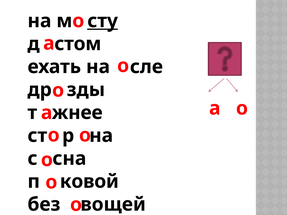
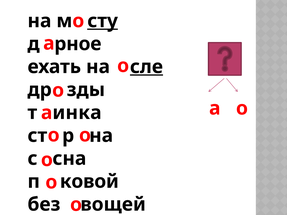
стом: стом -> рное (78, 44)
сле underline: none -> present (146, 67)
жнее: жнее -> инка (77, 113)
